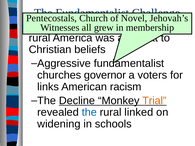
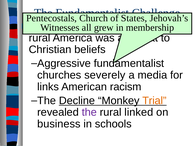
Novel: Novel -> States (134, 18)
governor: governor -> severely (105, 75)
voters: voters -> media (152, 75)
the colour: blue -> purple (89, 112)
widening: widening -> business (59, 124)
